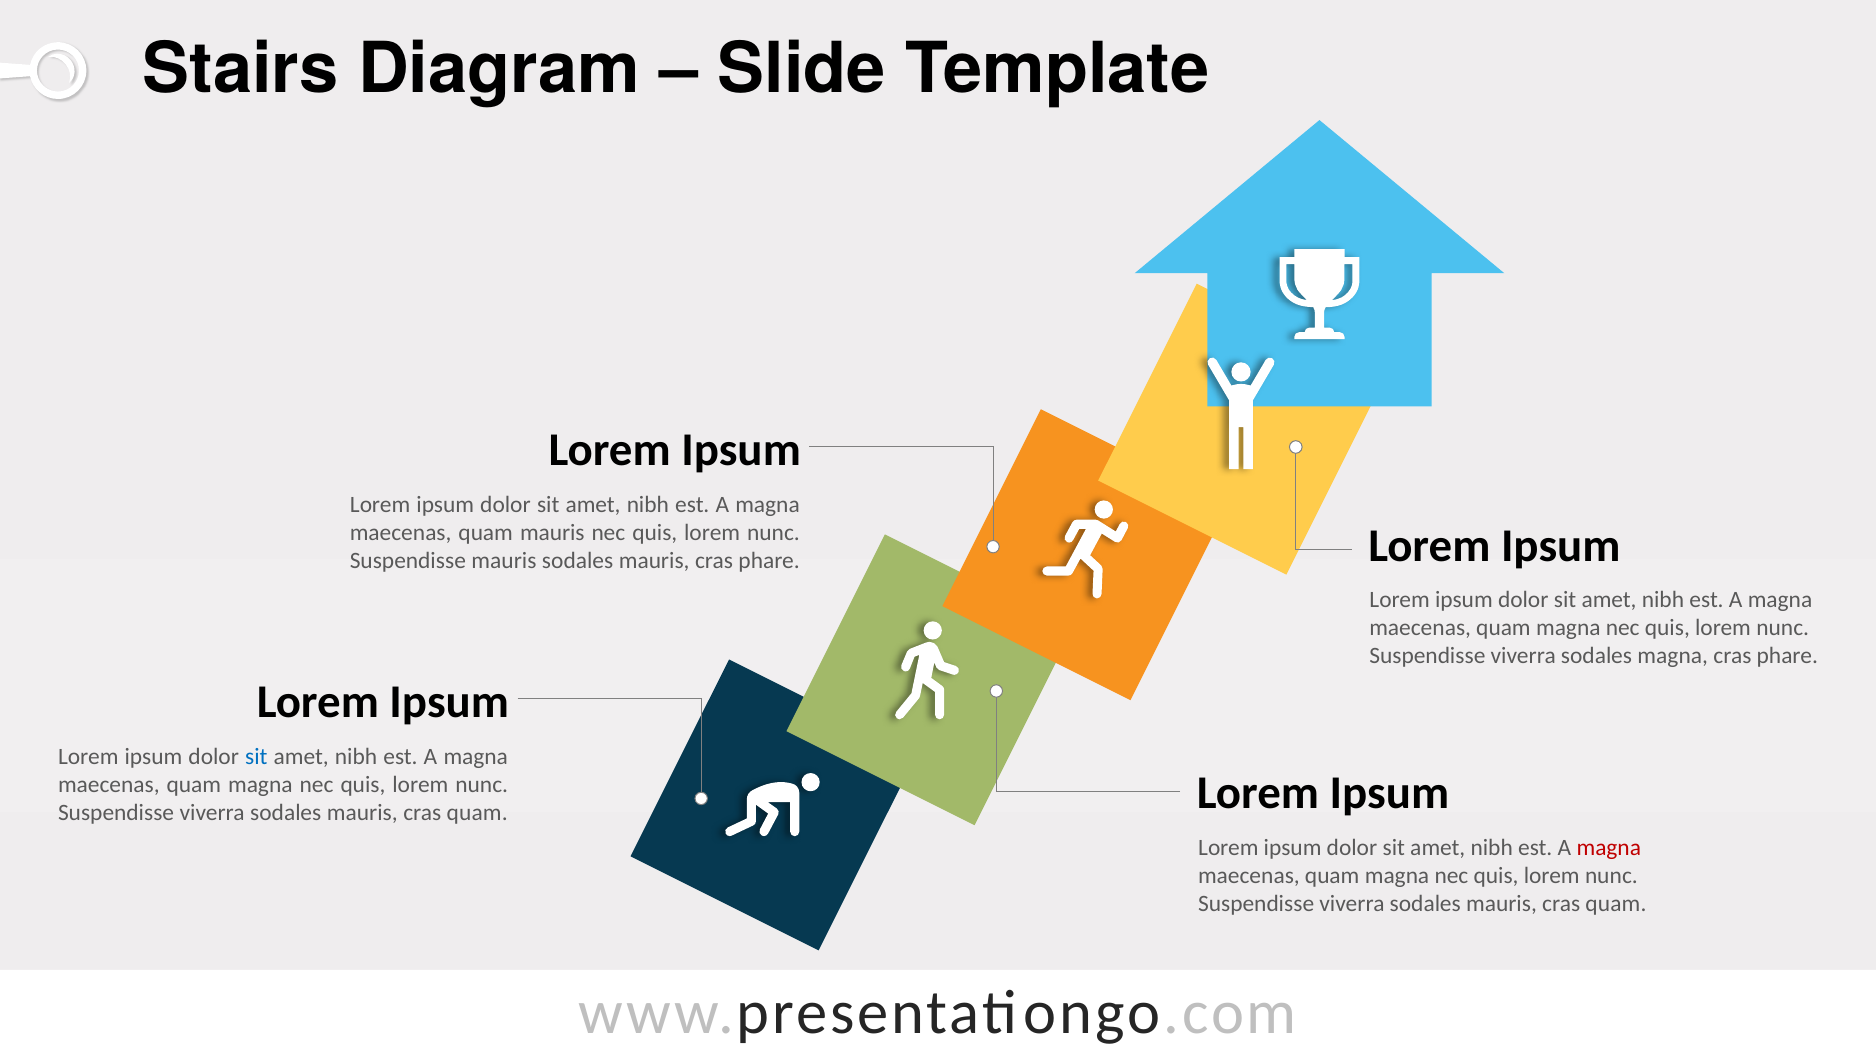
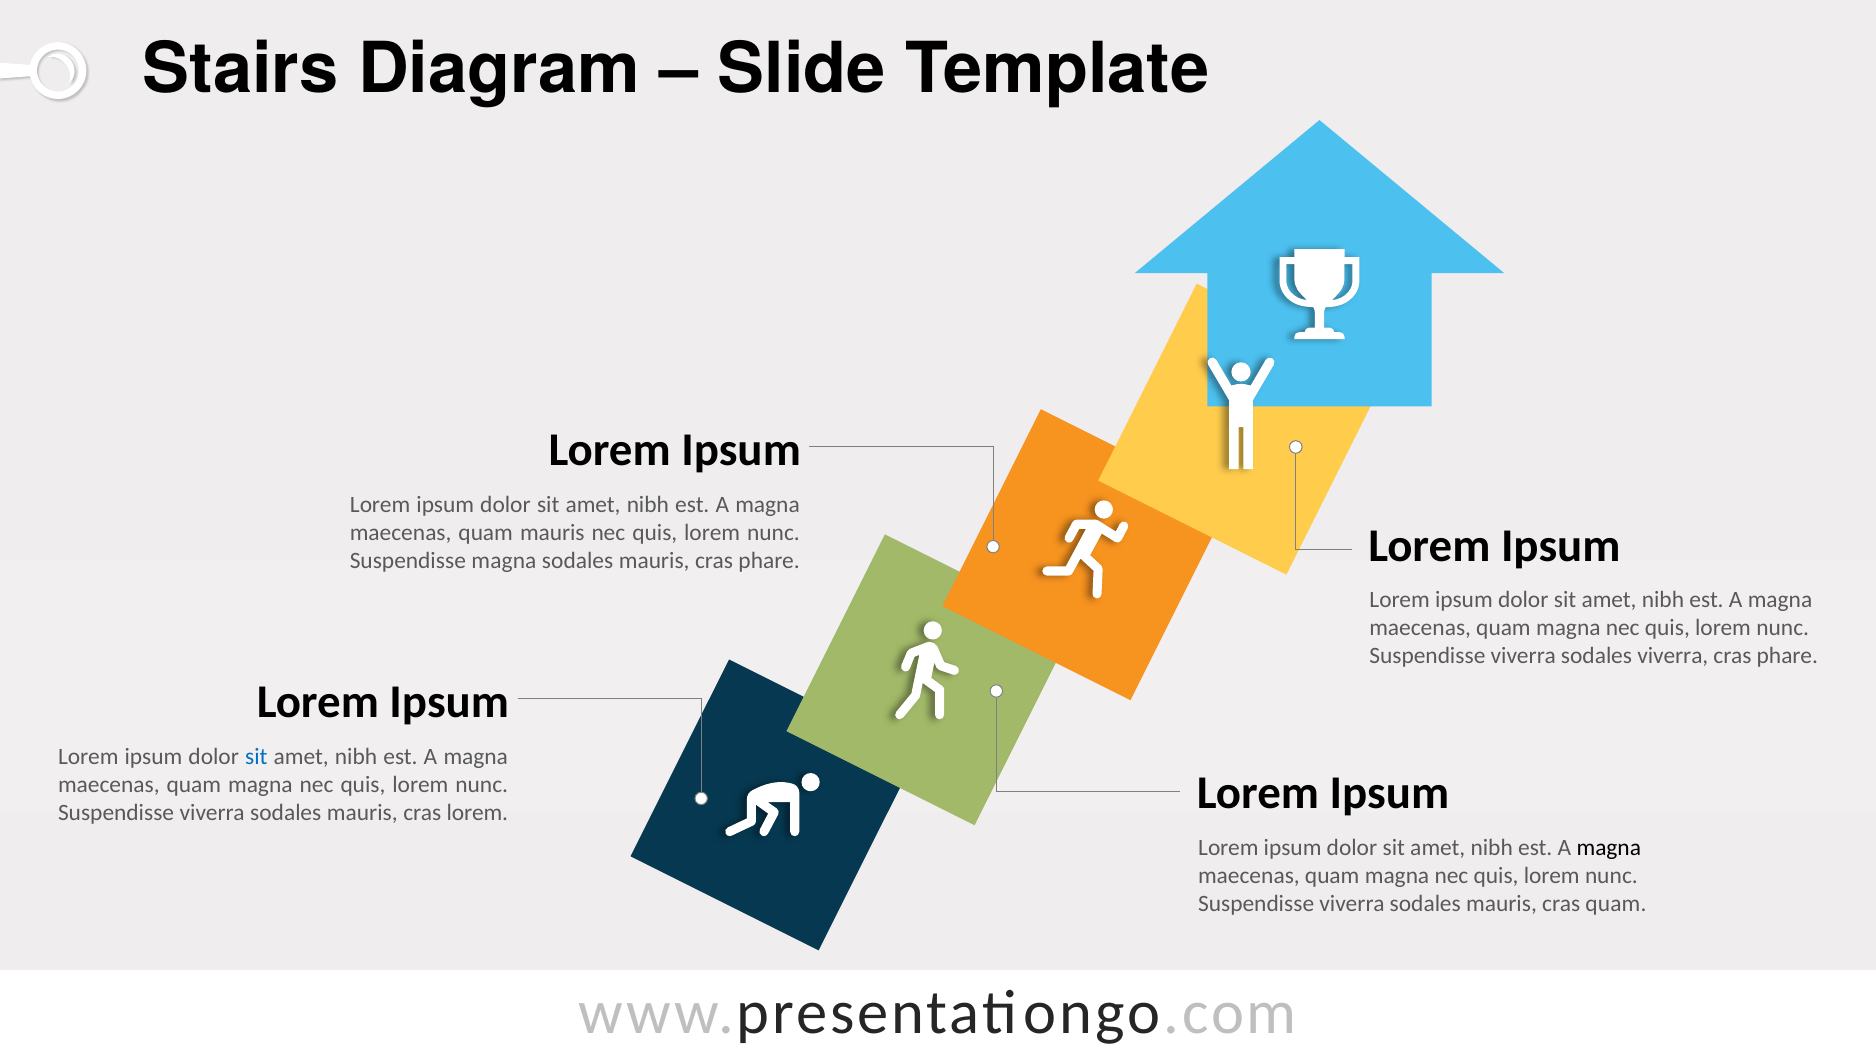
Suspendisse mauris: mauris -> magna (504, 561)
sodales magna: magna -> viverra (1673, 656)
quam: quam -> lorem (477, 813)
magna colour: red -> black (1609, 848)
